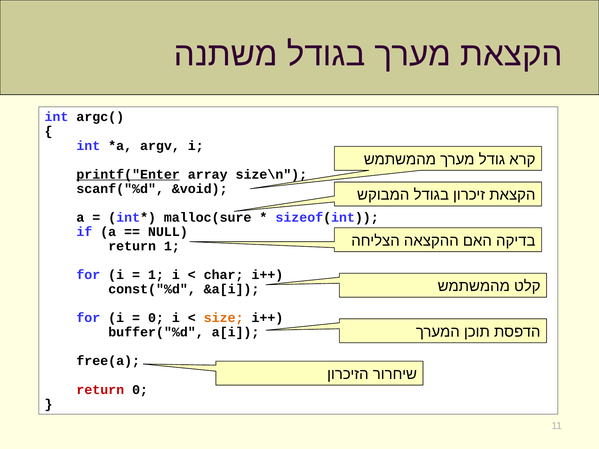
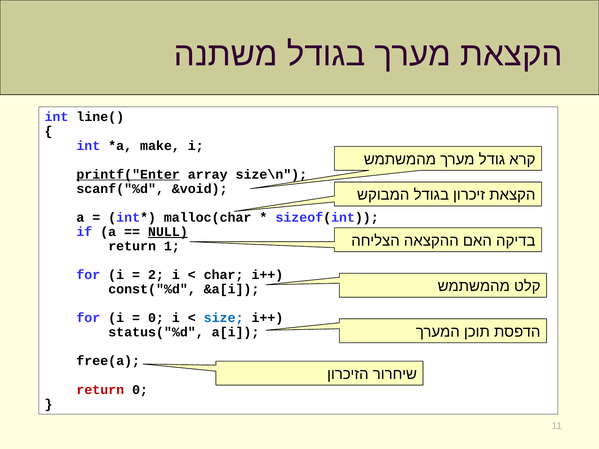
argc(: argc( -> line( (100, 117)
argv: argv -> make (160, 146)
malloc(sure: malloc(sure -> malloc(char (208, 218)
NULL underline: none -> present (168, 232)
1: 1 -> 2 (156, 275)
size colour: orange -> blue (224, 318)
buffer("%d: buffer("%d -> status("%d (156, 332)
